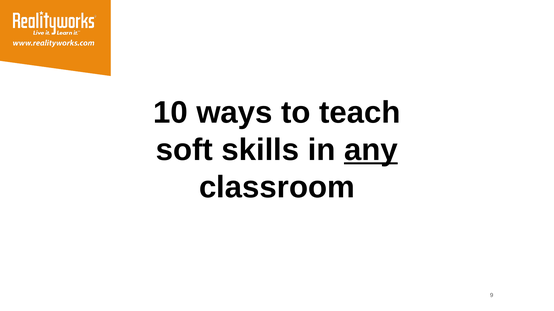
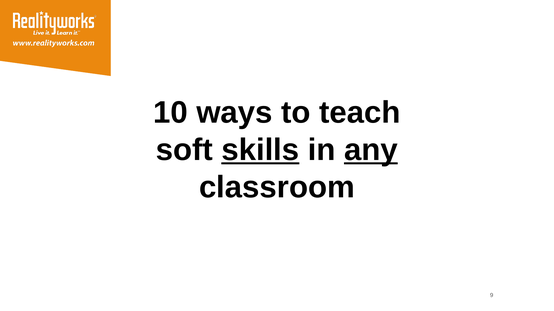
skills underline: none -> present (260, 150)
